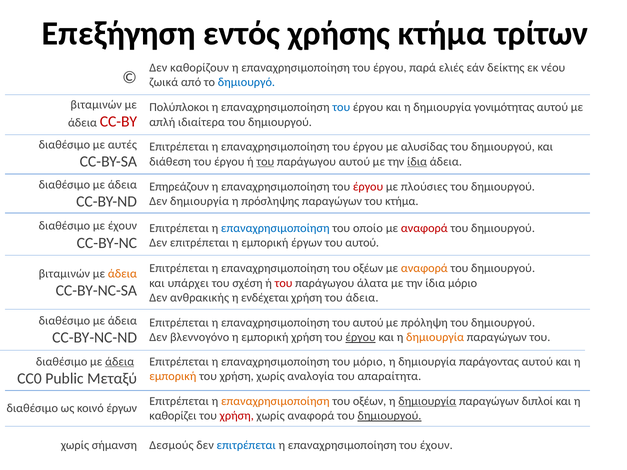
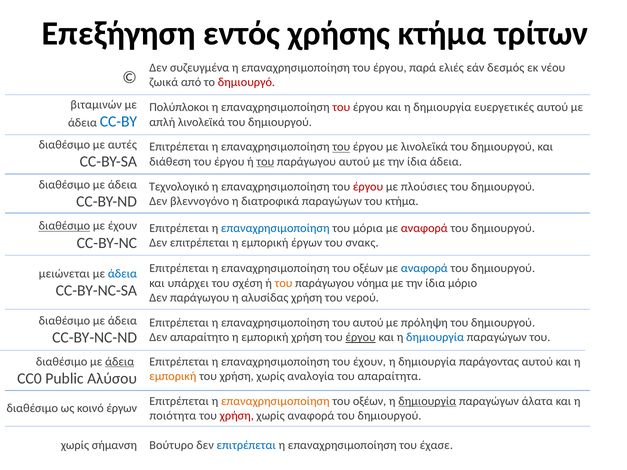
καθορίζουν: καθορίζουν -> συζευγμένα (200, 68)
δείκτης: δείκτης -> δεσμός (506, 68)
δημιουργό colour: blue -> red (246, 82)
του colour: blue -> red (341, 108)
γονιμότητας: γονιμότητας -> ευεργετικές (504, 108)
απλή ιδιαίτερα: ιδιαίτερα -> λινολεϊκά (201, 122)
CC-BY colour: red -> blue (118, 122)
του underline: none -> present (341, 147)
με αλυσίδας: αλυσίδας -> λινολεϊκά (424, 147)
ίδια underline: present -> none (417, 162)
Επηρεάζουν: Επηρεάζουν -> Τεχνολογικό (179, 187)
Δεν δημιουργία: δημιουργία -> βλεννογόνο (200, 202)
πρόσληψης: πρόσληψης -> διατροφικά (270, 202)
διαθέσιμο underline: none -> present (64, 226)
οποίο: οποίο -> μόρια (368, 228)
αυτού: αυτού -> σνακς (362, 243)
αναφορά colour: orange -> blue (424, 269)
βιταμινών: βιταμινών -> μειώνεται (64, 274)
άδεια colour: orange -> blue (122, 274)
του colour: red -> orange (284, 283)
άλατα: άλατα -> νόημα (373, 283)
Δεν ανθρακικής: ανθρακικής -> παράγωγου (200, 298)
ενδέχεται: ενδέχεται -> αλυσίδας (265, 298)
του άδεια: άδεια -> νερού (362, 298)
βλεννογόνο: βλεννογόνο -> απαραίτητο (200, 337)
δημιουργία colour: orange -> blue (435, 337)
του μόριο: μόριο -> έχουν (369, 362)
Μεταξύ: Μεταξύ -> Αλύσου (112, 379)
διπλοί: διπλοί -> άλατα (537, 401)
καθορίζει: καθορίζει -> ποιότητα (173, 416)
δημιουργού underline: present -> none (389, 416)
Δεσμούς: Δεσμούς -> Βούτυρο (171, 446)
του έχουν: έχουν -> έχασε (436, 446)
